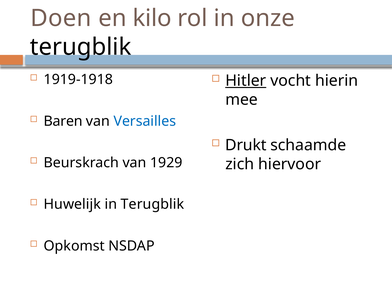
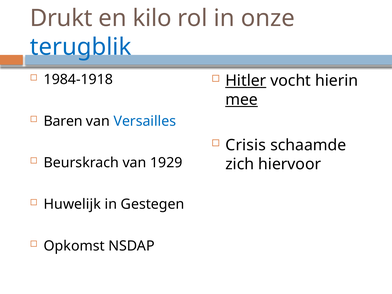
Doen: Doen -> Drukt (61, 18)
terugblik colour: black -> blue (81, 47)
1919-1918: 1919-1918 -> 1984-1918 (78, 80)
mee underline: none -> present (242, 100)
Drukt: Drukt -> Crisis (246, 145)
in Terugblik: Terugblik -> Gestegen (153, 204)
